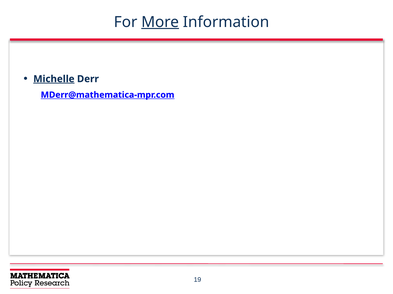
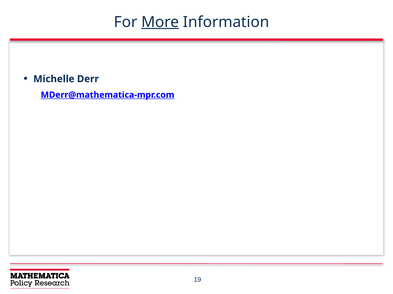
Michelle underline: present -> none (54, 79)
